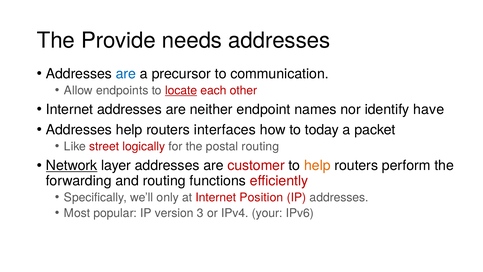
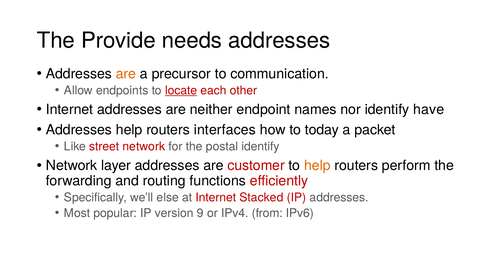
are colour: blue -> orange (126, 74)
street logically: logically -> network (144, 146)
postal routing: routing -> identify (260, 146)
Network underline: present -> none (72, 165)
only: only -> else (168, 197)
Position: Position -> Stacked (261, 197)
3: 3 -> 9 (200, 213)
your: your -> from (267, 213)
